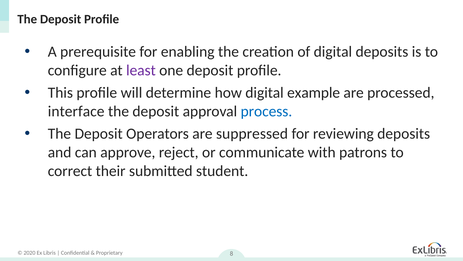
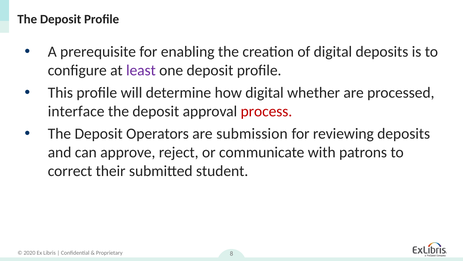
example: example -> whether (314, 93)
process colour: blue -> red (266, 111)
suppressed: suppressed -> submission (252, 134)
